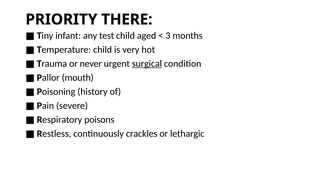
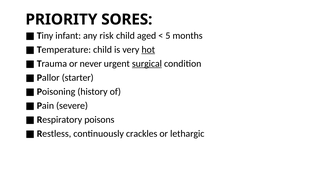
THERE: THERE -> SORES (127, 19)
test: test -> risk (107, 36)
3: 3 -> 5 (168, 36)
hot underline: none -> present (148, 50)
mouth: mouth -> starter (78, 78)
